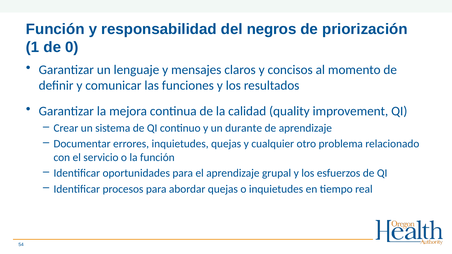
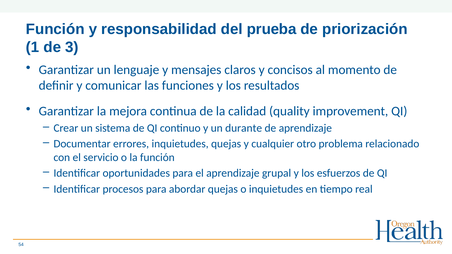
negros: negros -> prueba (272, 29)
0: 0 -> 3 (72, 47)
